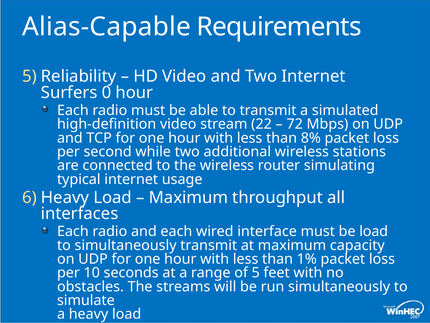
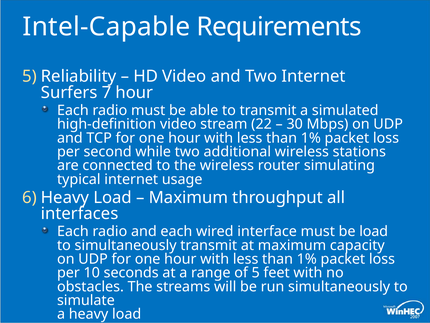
Alias-Capable: Alias-Capable -> Intel-Capable (107, 27)
0: 0 -> 7 (106, 92)
72: 72 -> 30 (295, 124)
8%: 8% -> 1% (311, 138)
